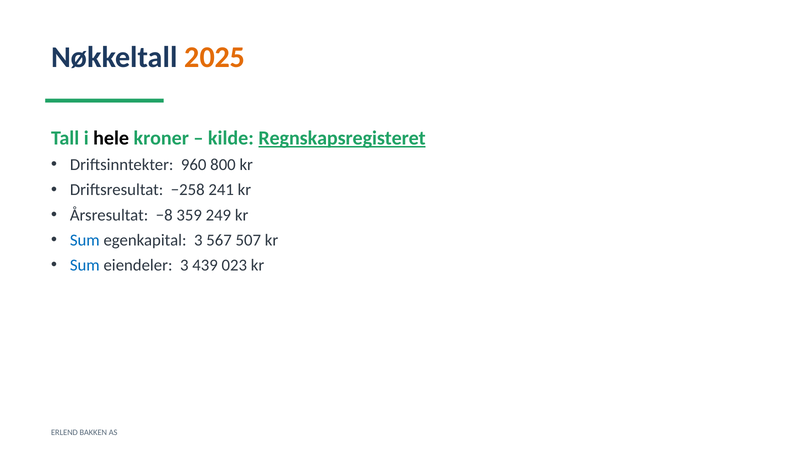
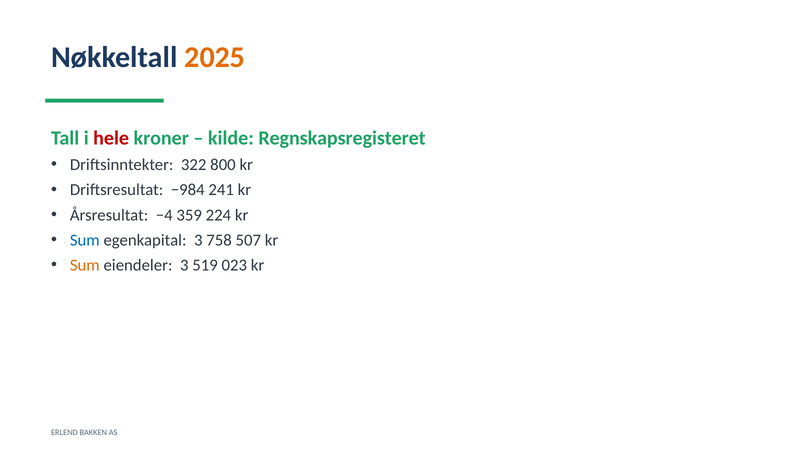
hele colour: black -> red (111, 138)
Regnskapsregisteret underline: present -> none (342, 138)
960: 960 -> 322 (194, 165)
−258: −258 -> −984 (188, 190)
−8: −8 -> −4 (164, 215)
249: 249 -> 224 (218, 215)
567: 567 -> 758 (219, 240)
Sum colour: blue -> orange (85, 266)
439: 439 -> 519 (205, 266)
